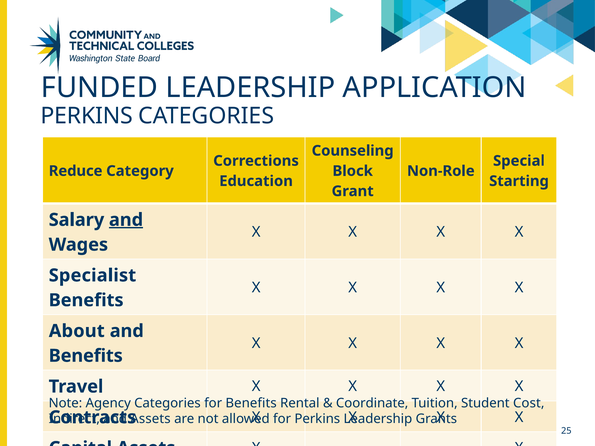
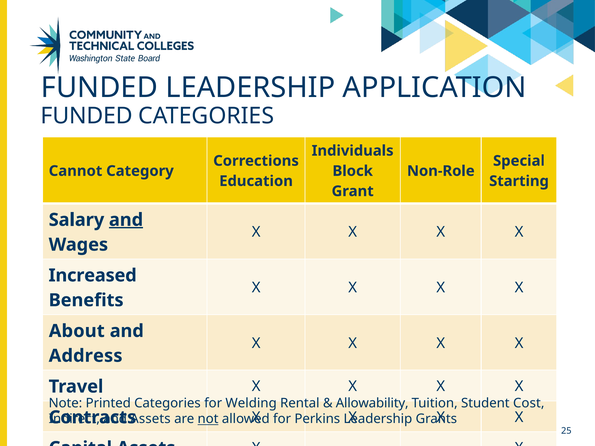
PERKINS: PERKINS -> FUNDED (87, 116)
Counseling: Counseling -> Individuals (353, 151)
Reduce: Reduce -> Cannot (76, 171)
Specialist: Specialist -> Increased (93, 276)
Benefits: Benefits -> Address (86, 356)
Agency: Agency -> Printed (108, 403)
for Benefits: Benefits -> Welding (251, 403)
Coordinate: Coordinate -> Allowability (372, 403)
not underline: none -> present (208, 419)
